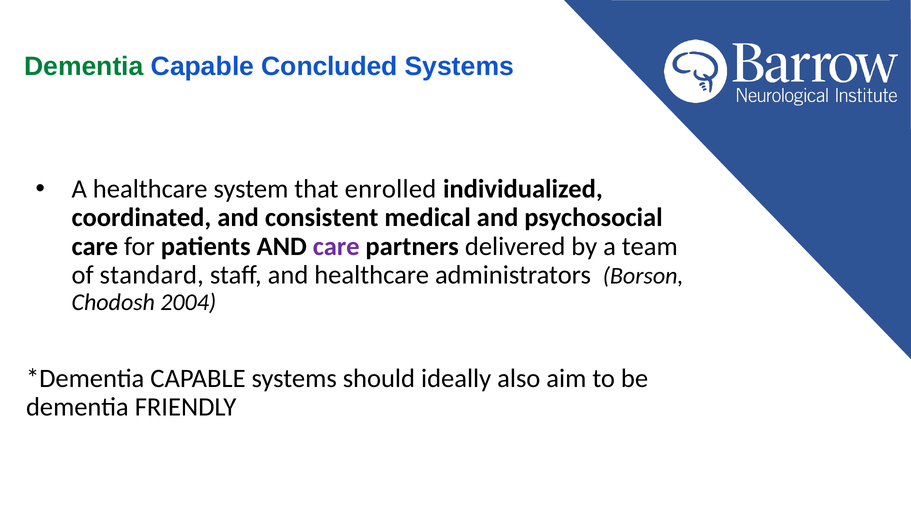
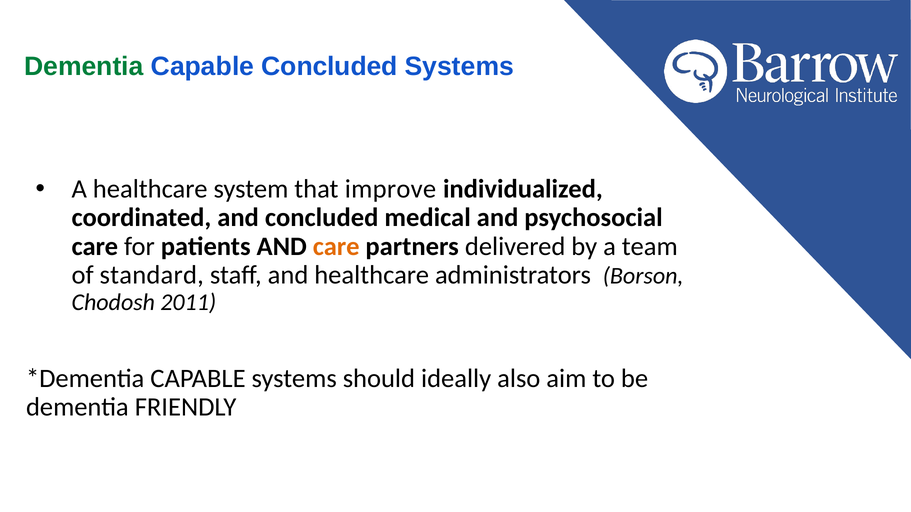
enrolled: enrolled -> improve (391, 189)
and consistent: consistent -> concluded (322, 218)
care colour: purple -> orange (336, 247)
2004: 2004 -> 2011 (188, 303)
